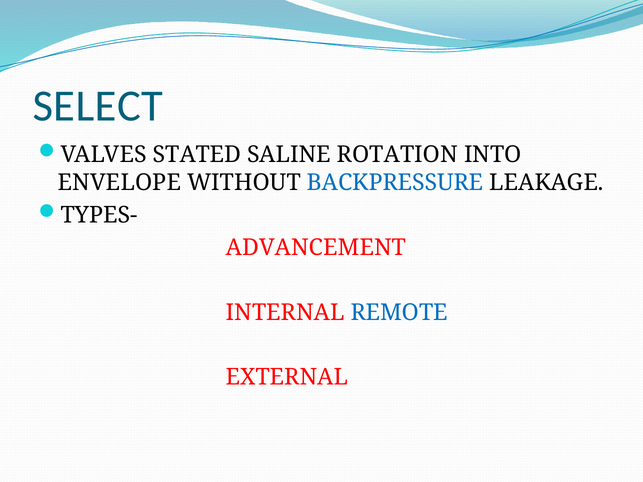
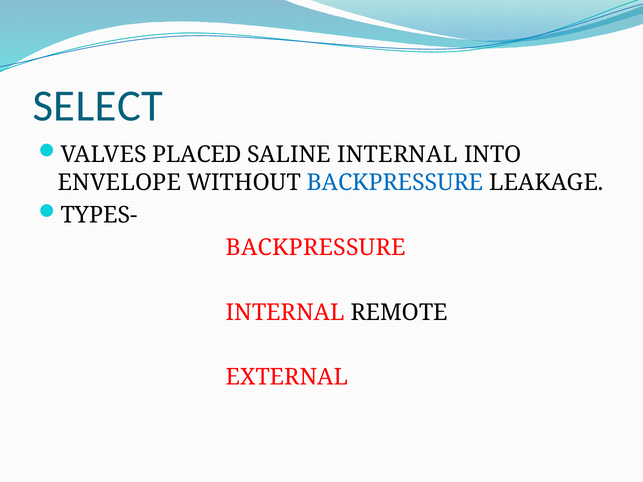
STATED: STATED -> PLACED (197, 155)
SALINE ROTATION: ROTATION -> INTERNAL (397, 155)
ADVANCEMENT: ADVANCEMENT -> BACKPRESSURE (316, 248)
REMOTE colour: blue -> black (399, 313)
